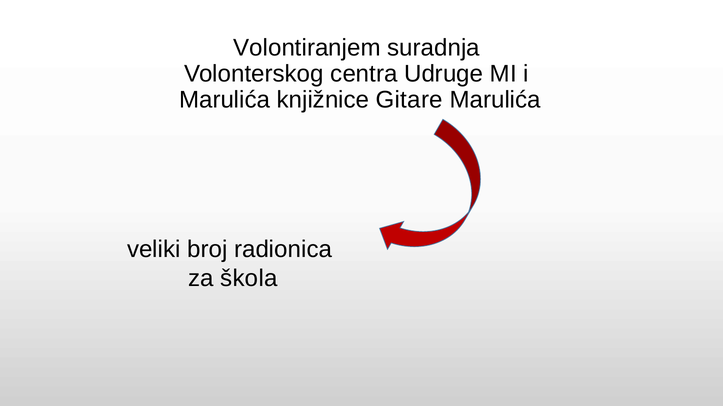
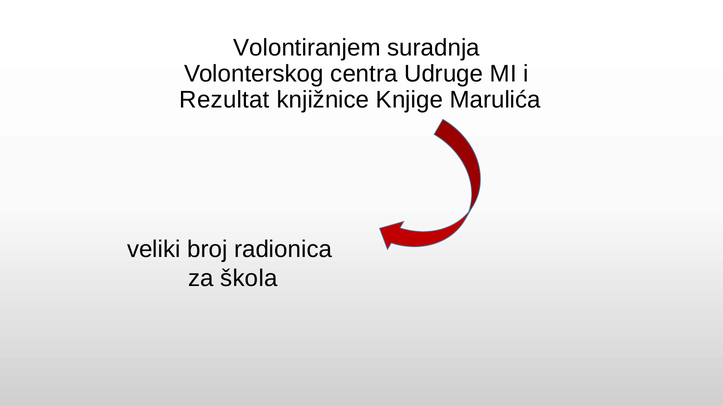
Marulića: Marulića -> Rezultat (224, 100)
Gitare: Gitare -> Knjige (409, 100)
